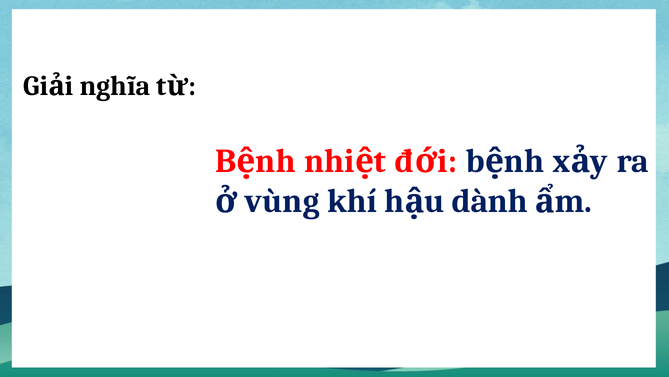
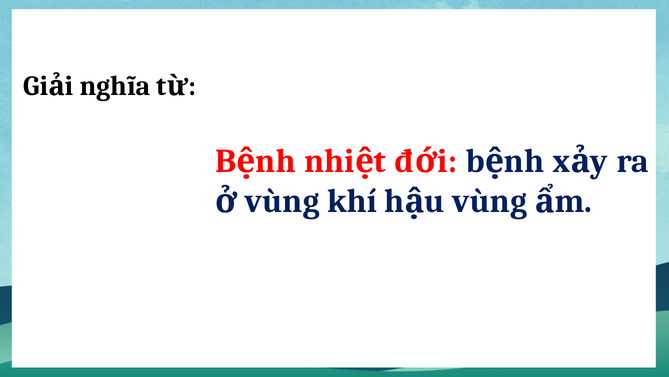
dành: dành -> vùng (490, 201)
